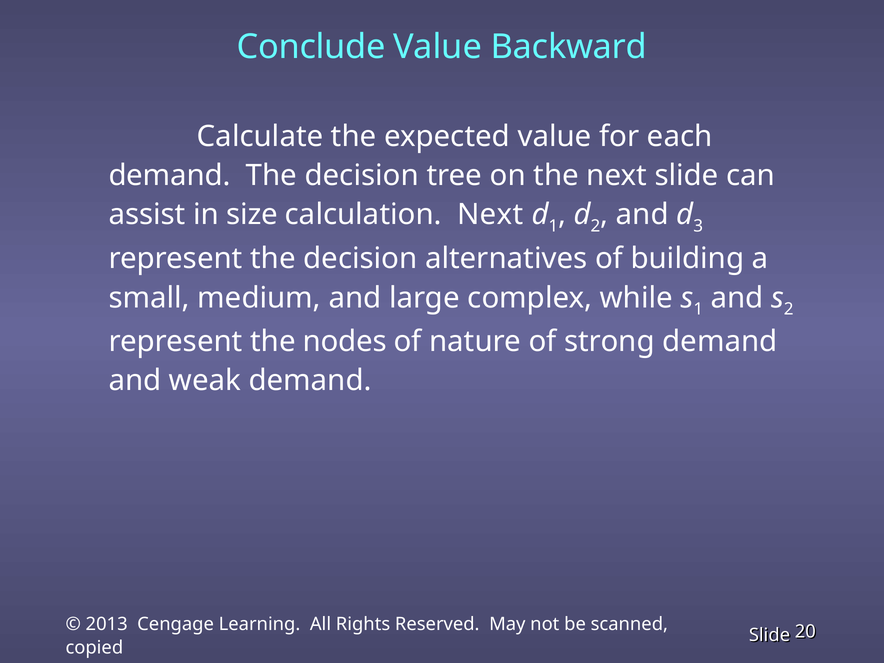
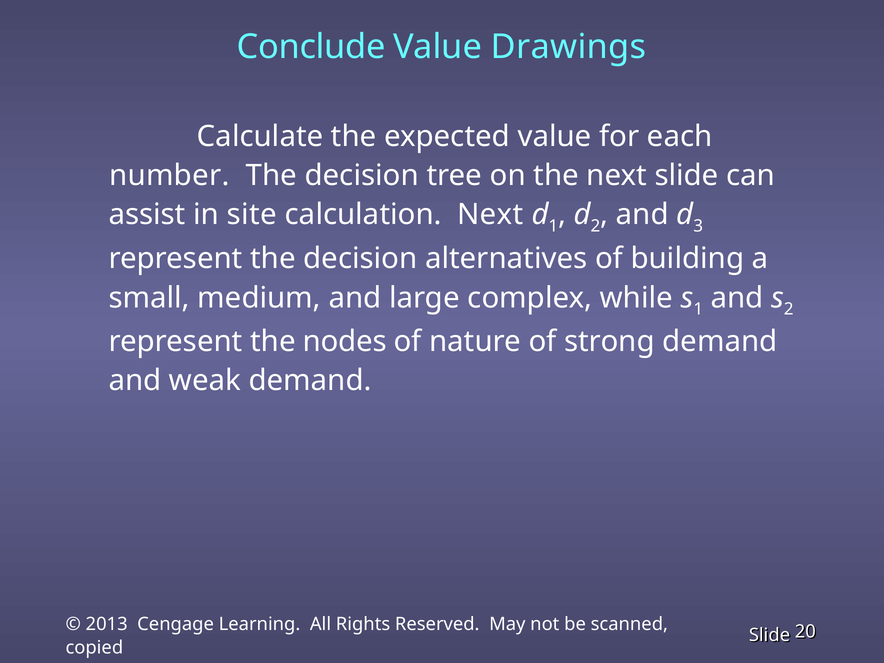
Backward: Backward -> Drawings (569, 47)
demand: demand -> number (169, 175)
size: size -> site (252, 215)
